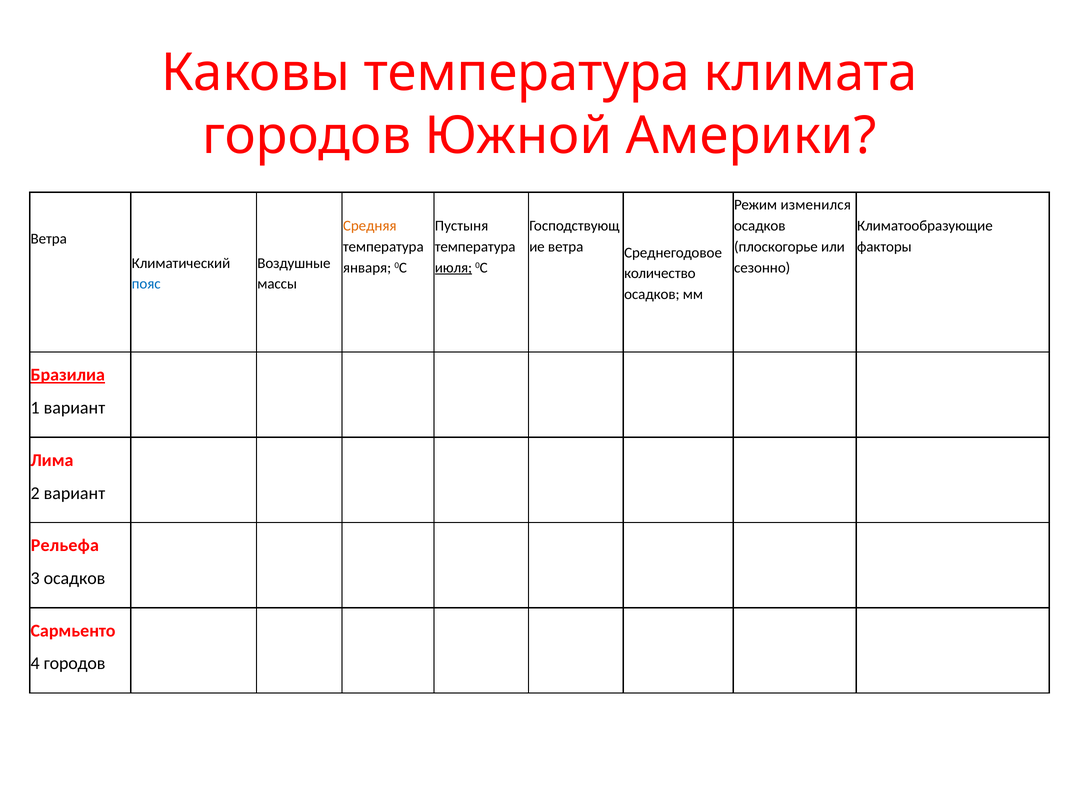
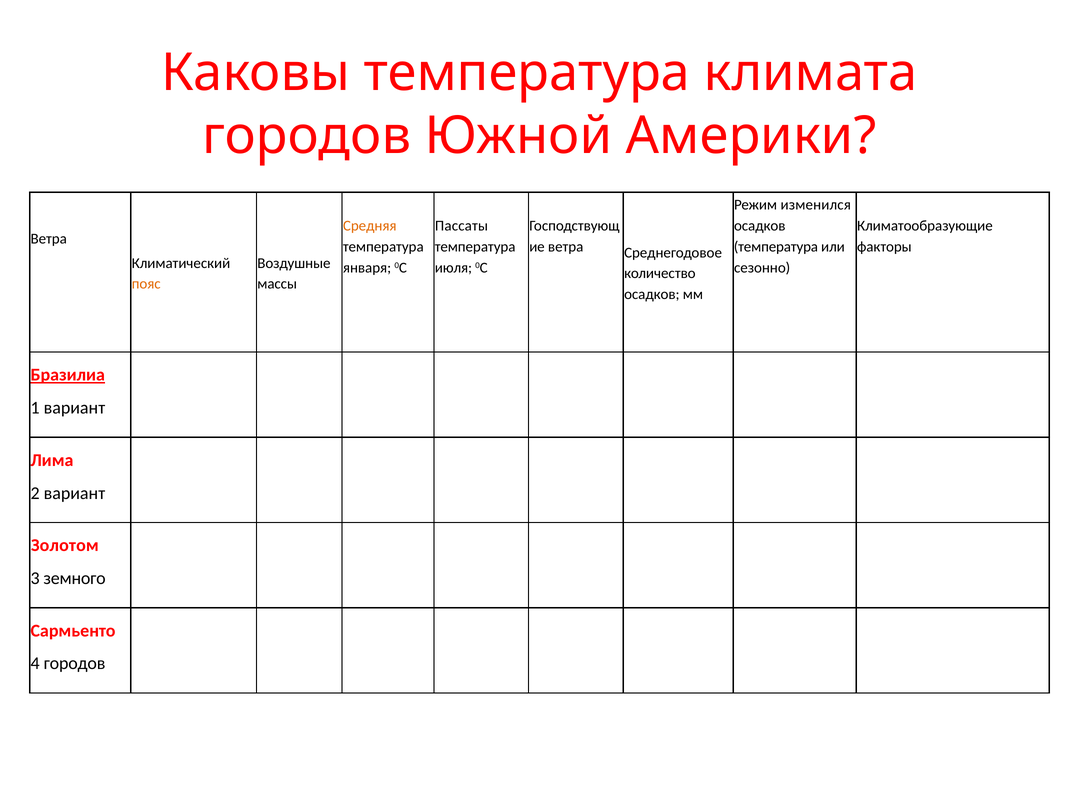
Пустыня: Пустыня -> Пассаты (462, 226)
плоскогорье: плоскогорье -> температура (776, 247)
июля underline: present -> none (453, 268)
пояс colour: blue -> orange (146, 284)
Рельефа: Рельефа -> Золотом (65, 546)
3 осадков: осадков -> земного (75, 579)
